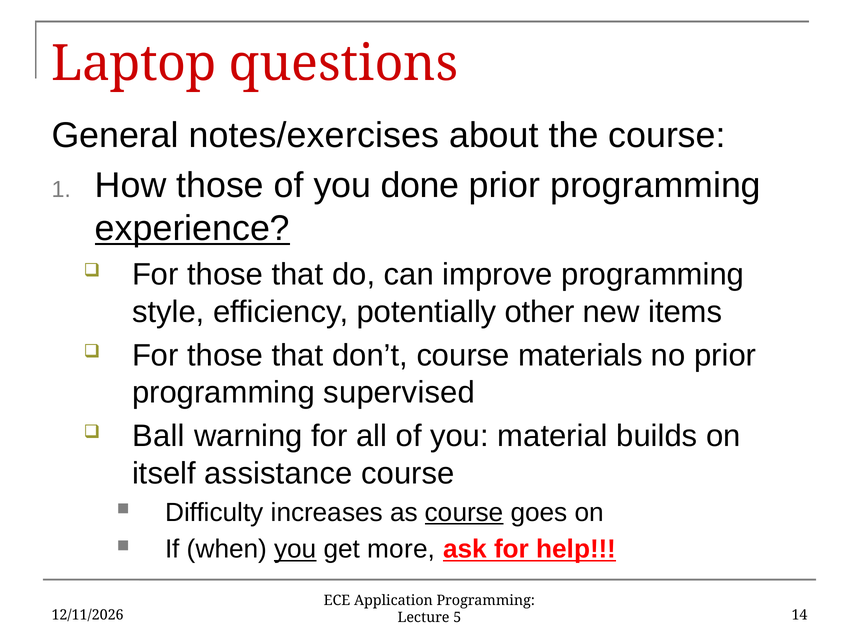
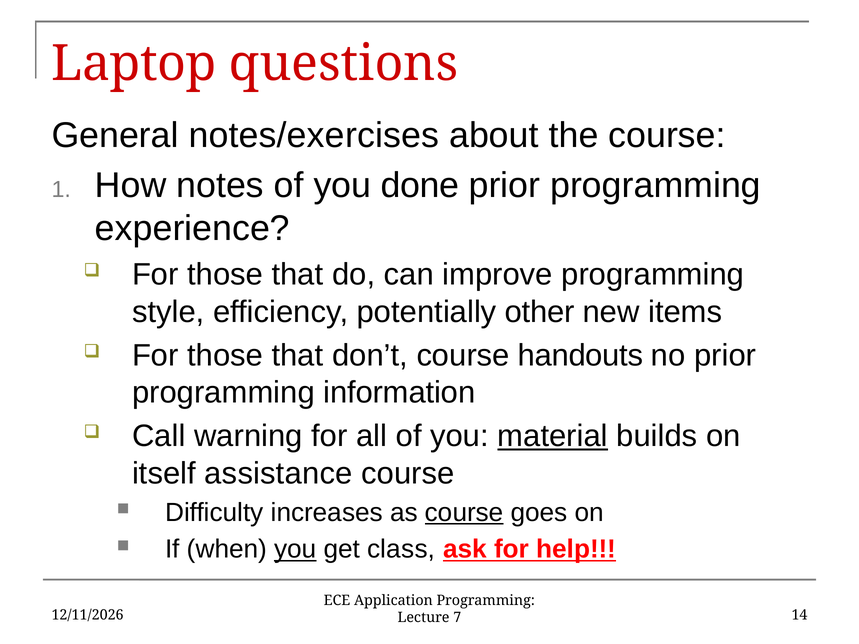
How those: those -> notes (220, 186)
experience underline: present -> none (192, 229)
materials: materials -> handouts (580, 356)
supervised: supervised -> information (399, 393)
Ball: Ball -> Call (159, 436)
material underline: none -> present (553, 436)
more: more -> class (401, 550)
5: 5 -> 7 (457, 618)
